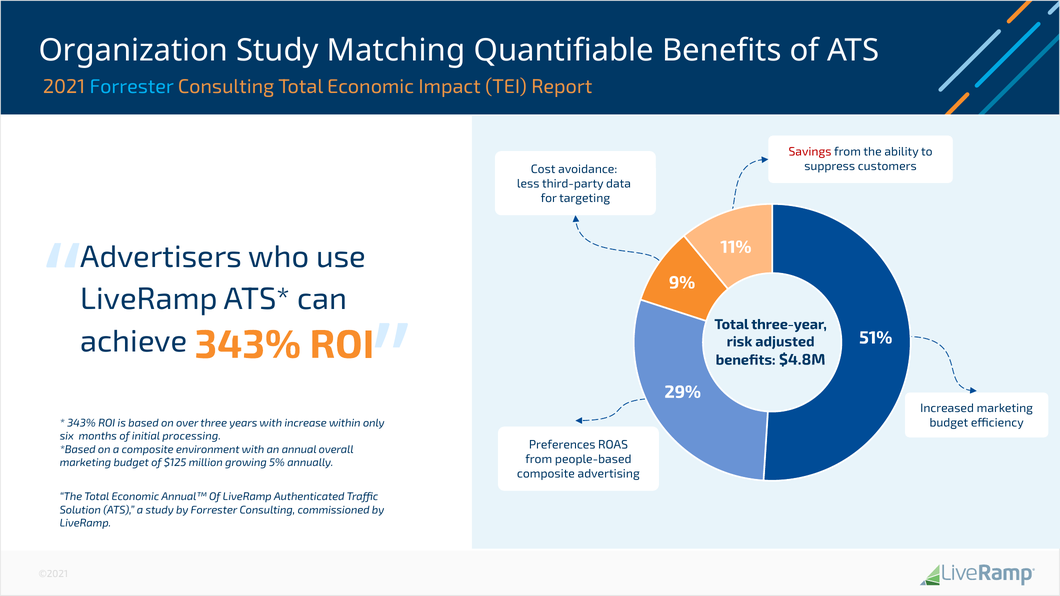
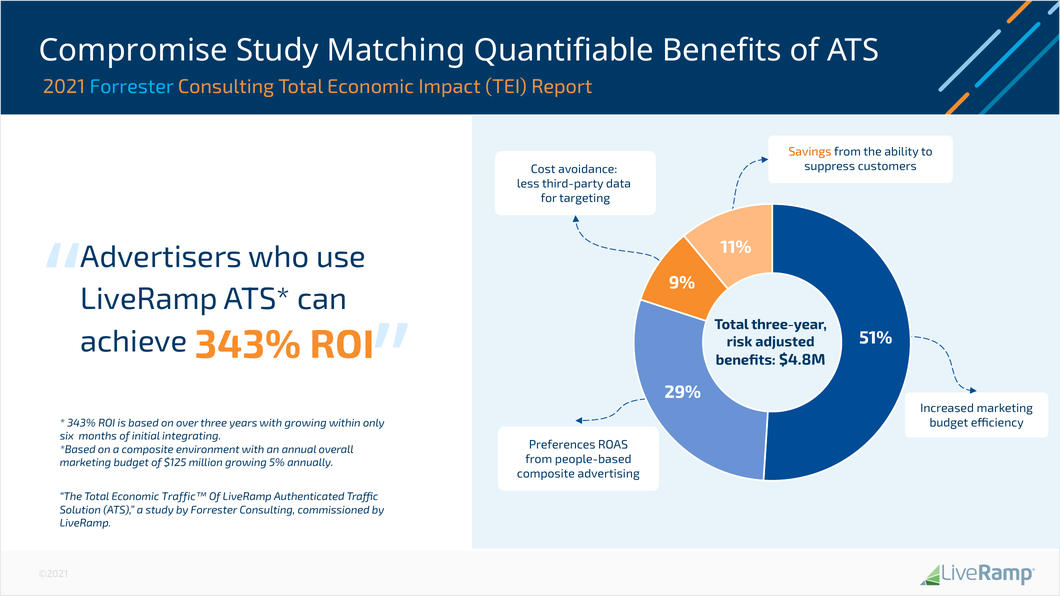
Organization: Organization -> Compromise (133, 51)
Savings colour: red -> orange (810, 152)
with increase: increase -> growing (306, 423)
processing: processing -> integrating (192, 436)
Annual™: Annual™ -> Traffic™ (184, 497)
